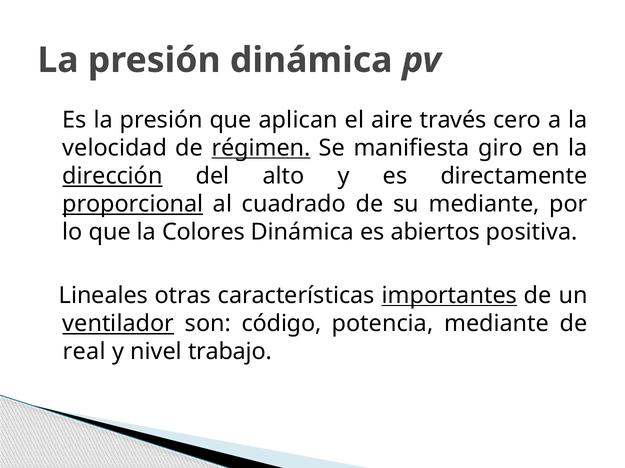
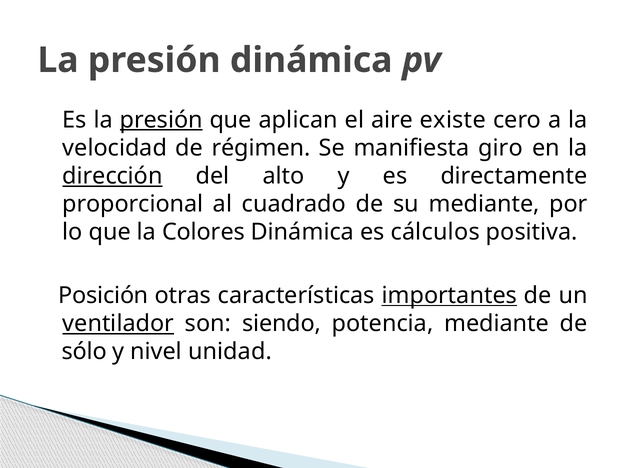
presión underline: none -> present (161, 120)
través: través -> existe (453, 120)
régimen underline: present -> none (261, 148)
proporcional underline: present -> none (133, 204)
abiertos: abiertos -> cálculos (435, 233)
Lineales: Lineales -> Posición (103, 296)
código: código -> siendo (282, 324)
real: real -> sólo (84, 352)
trabajo: trabajo -> unidad (230, 352)
